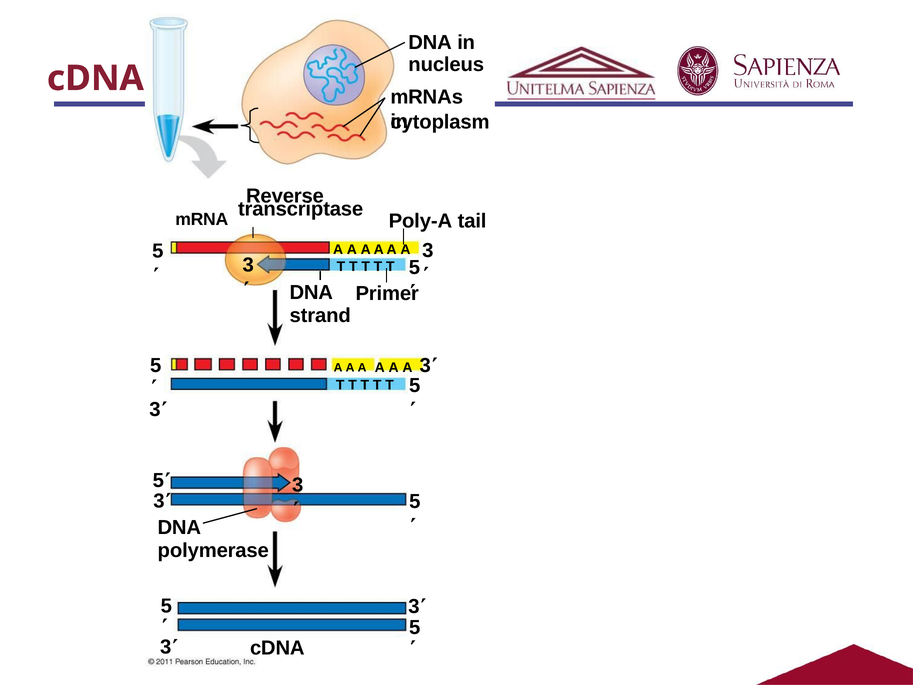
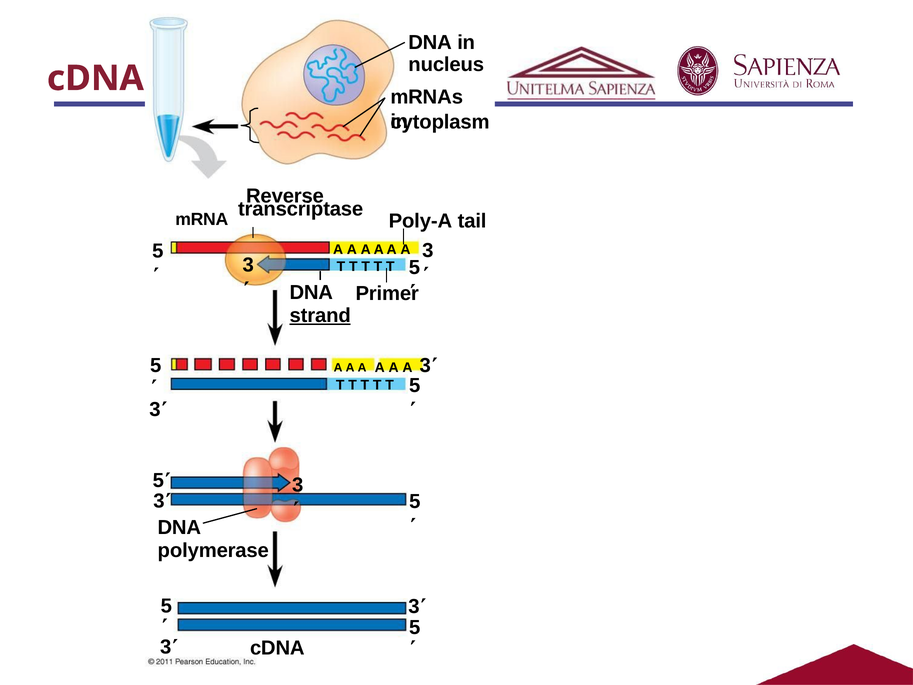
strand underline: none -> present (320, 316)
